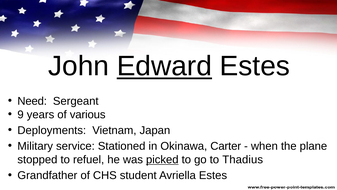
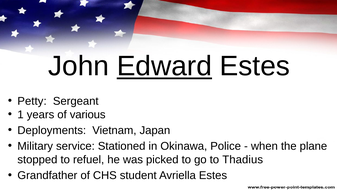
Need: Need -> Petty (32, 101)
9: 9 -> 1 (21, 114)
Carter: Carter -> Police (226, 146)
picked underline: present -> none (162, 159)
